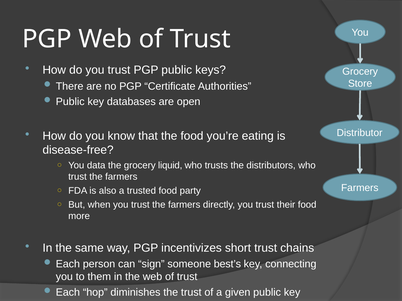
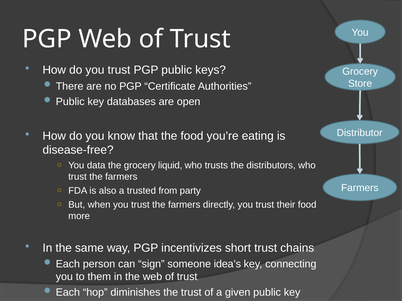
trusted food: food -> from (168, 191)
best’s: best’s -> idea’s (227, 265)
